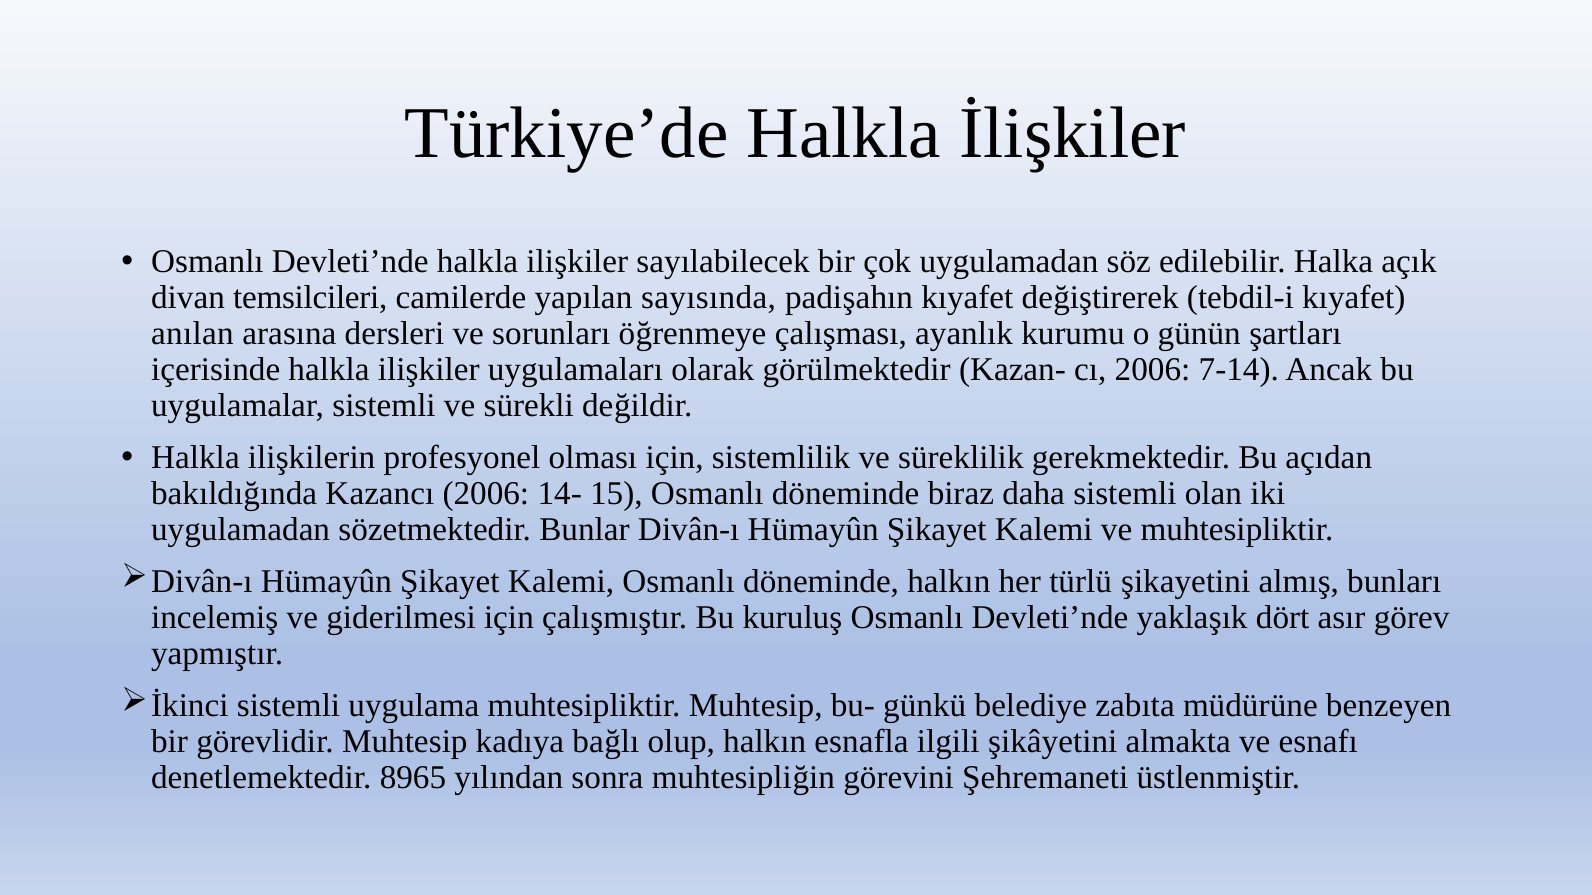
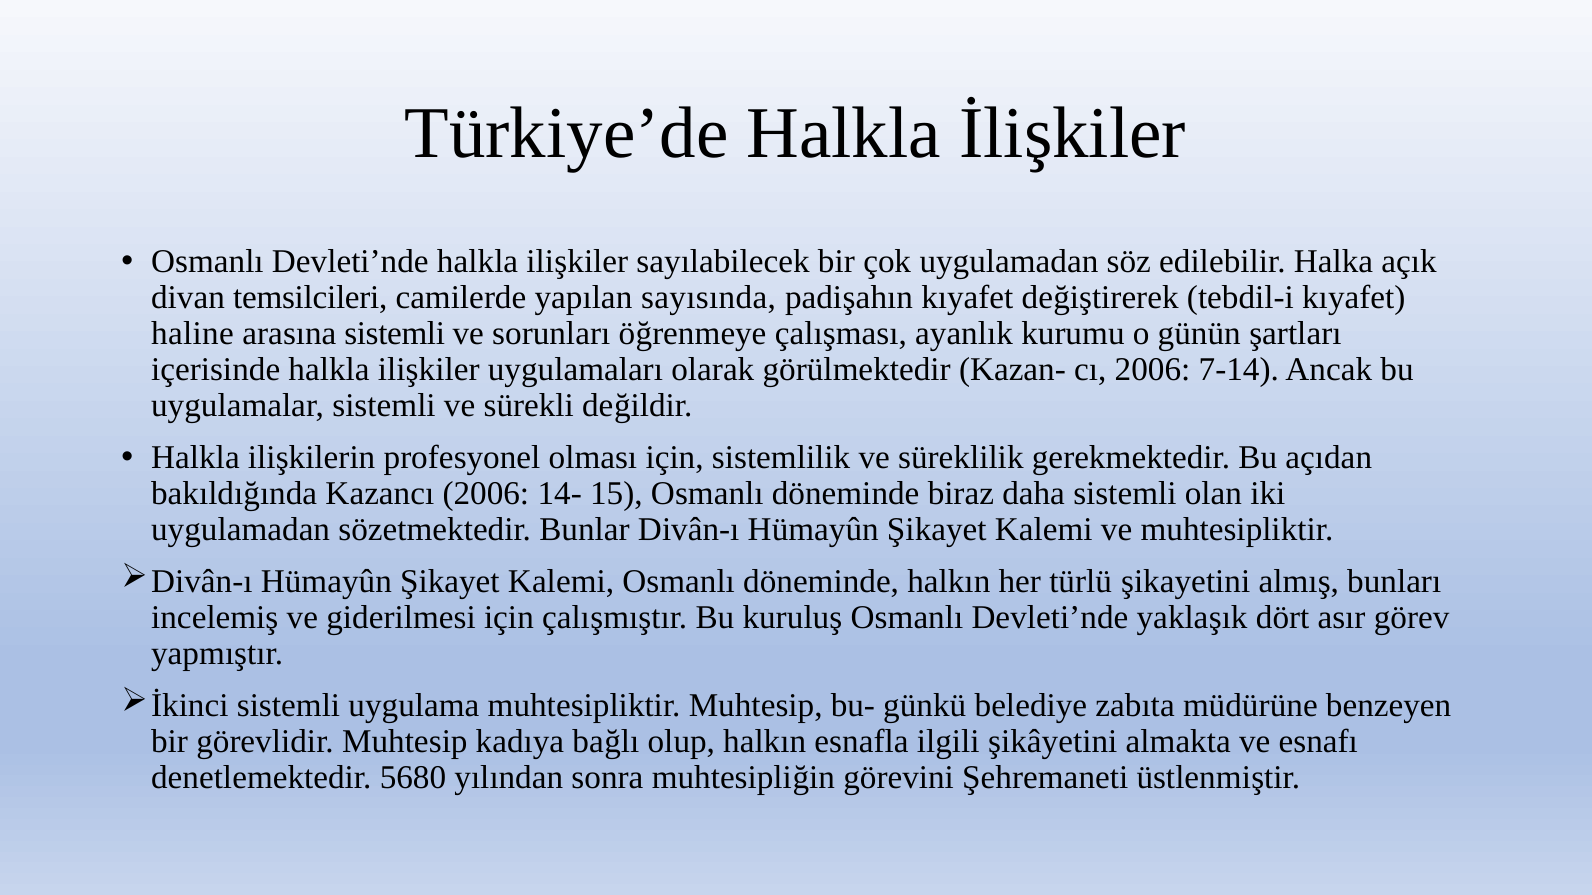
anılan: anılan -> haline (192, 334)
arasına dersleri: dersleri -> sistemli (395, 334)
8965: 8965 -> 5680 (413, 778)
